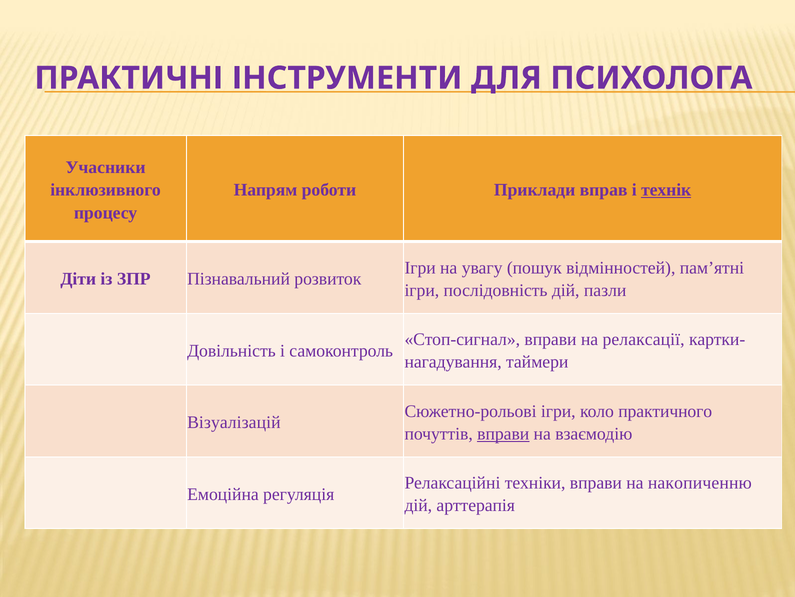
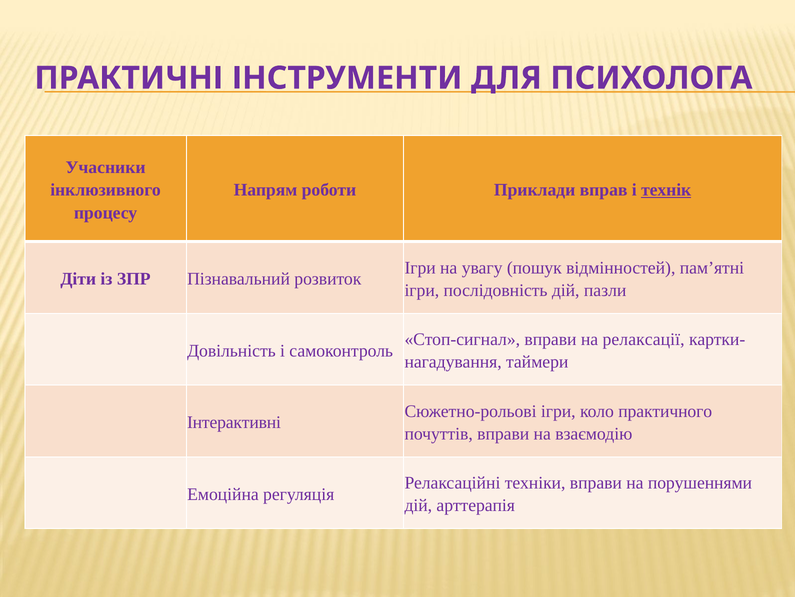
Візуалізацій: Візуалізацій -> Інтерактивні (234, 422)
вправи underline: present -> none (503, 433)
накопиченню: накопиченню -> порушеннями (700, 482)
